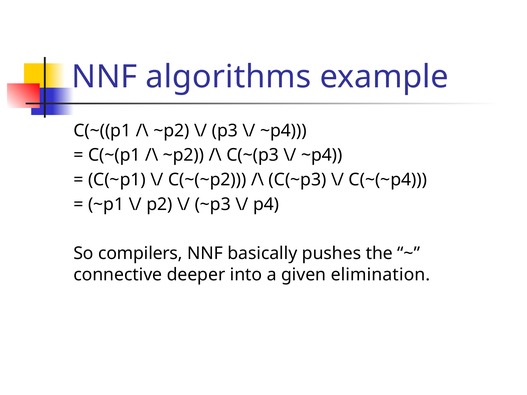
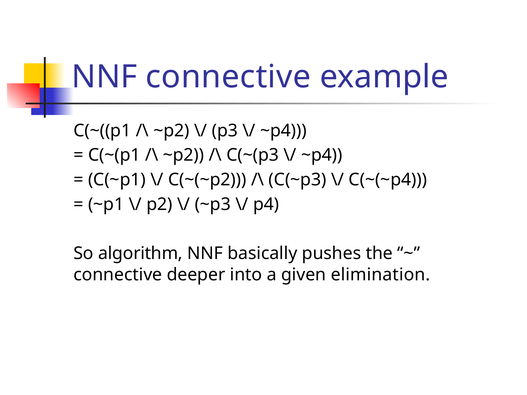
NNF algorithms: algorithms -> connective (228, 77)
compilers: compilers -> algorithm (140, 254)
